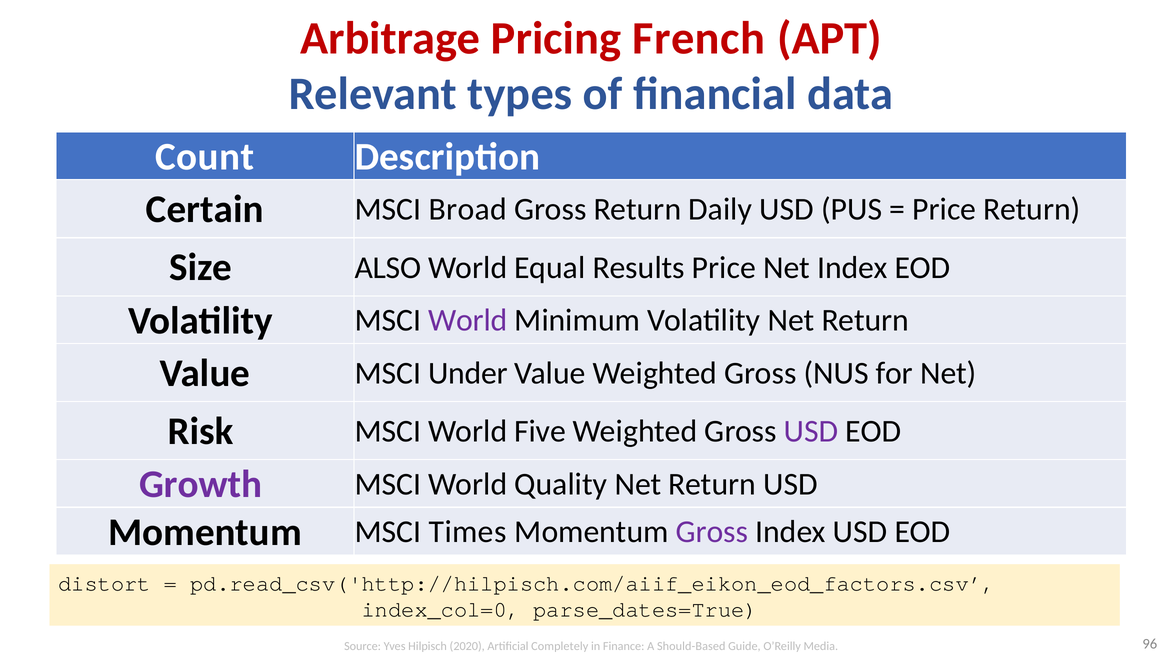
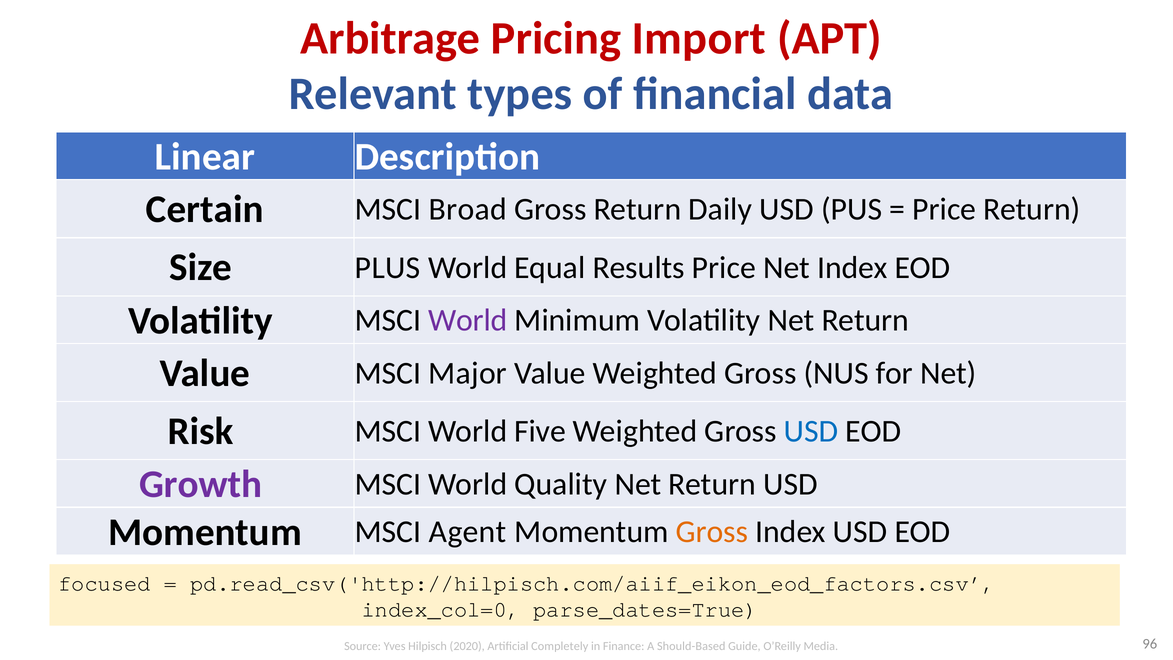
French: French -> Import (699, 38)
Count: Count -> Linear (205, 157)
ALSO: ALSO -> PLUS (388, 267)
Under: Under -> Major (468, 373)
USD colour: purple -> blue (811, 431)
Times: Times -> Agent (468, 532)
Gross colour: purple -> orange (712, 532)
distort: distort -> focused (104, 583)
